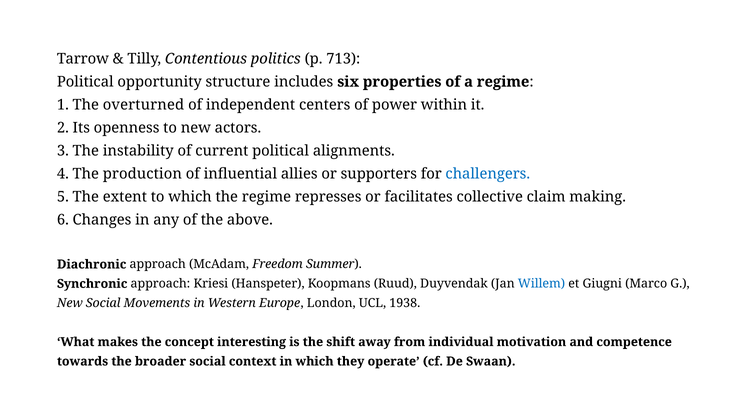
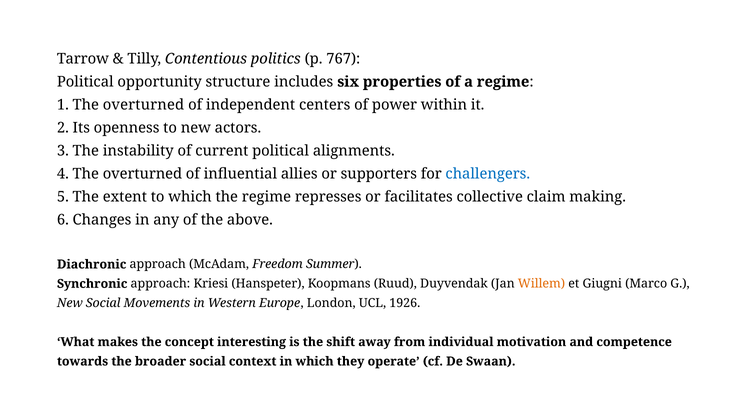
713: 713 -> 767 (343, 59)
4 The production: production -> overturned (142, 174)
Willem colour: blue -> orange (541, 284)
1938: 1938 -> 1926 (405, 303)
